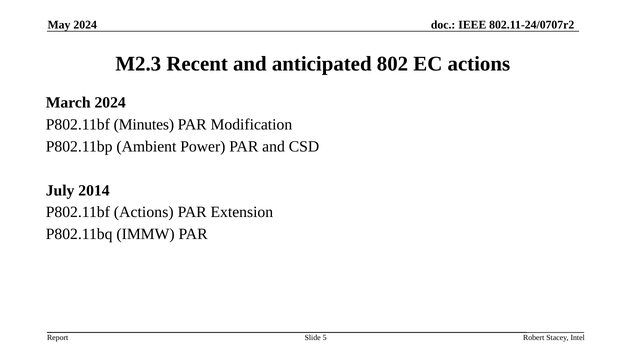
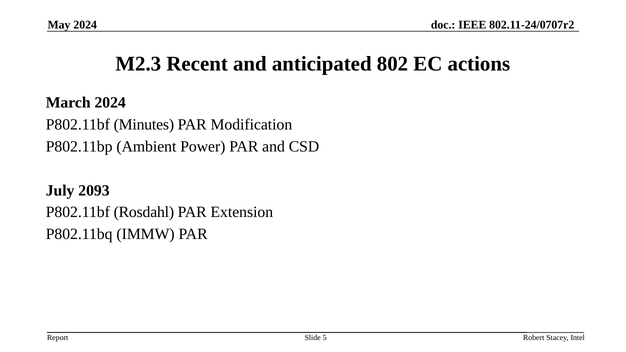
2014: 2014 -> 2093 (94, 190)
P802.11bf Actions: Actions -> Rosdahl (144, 212)
